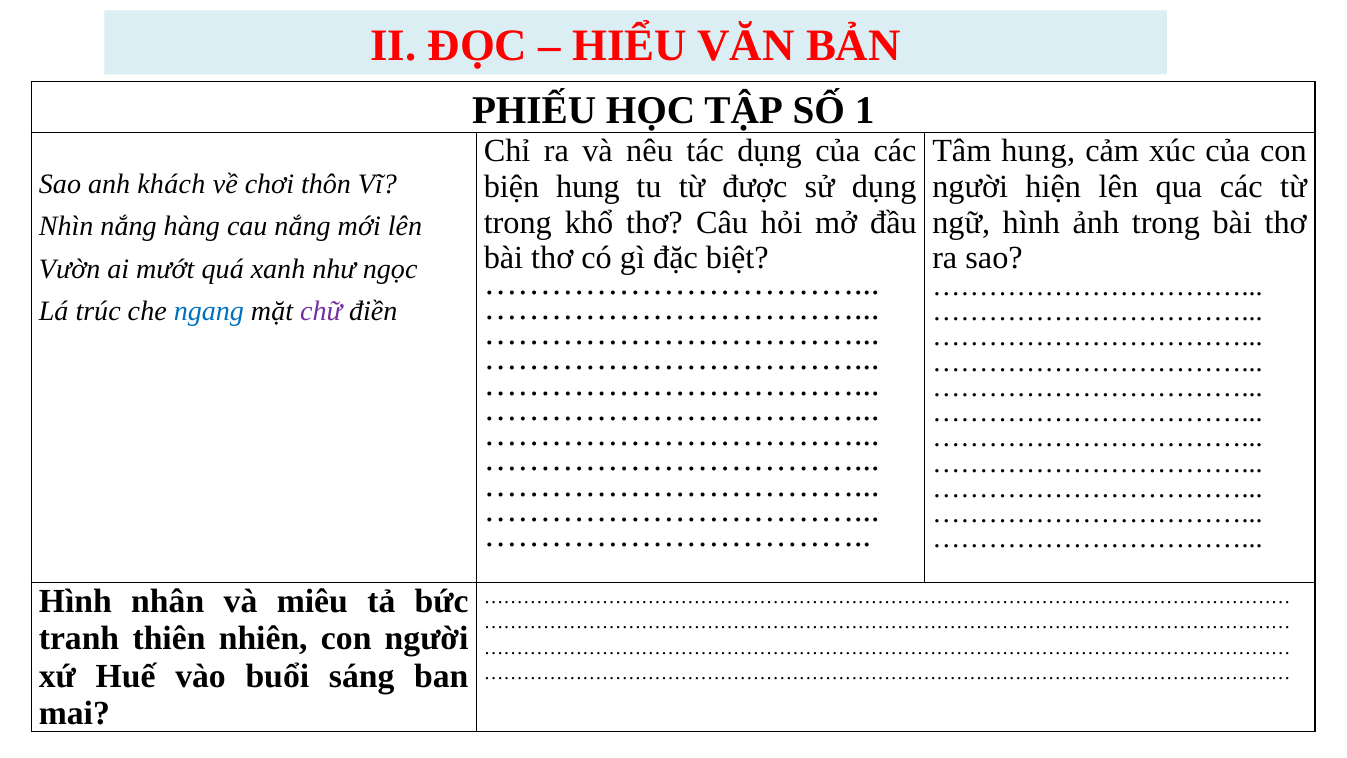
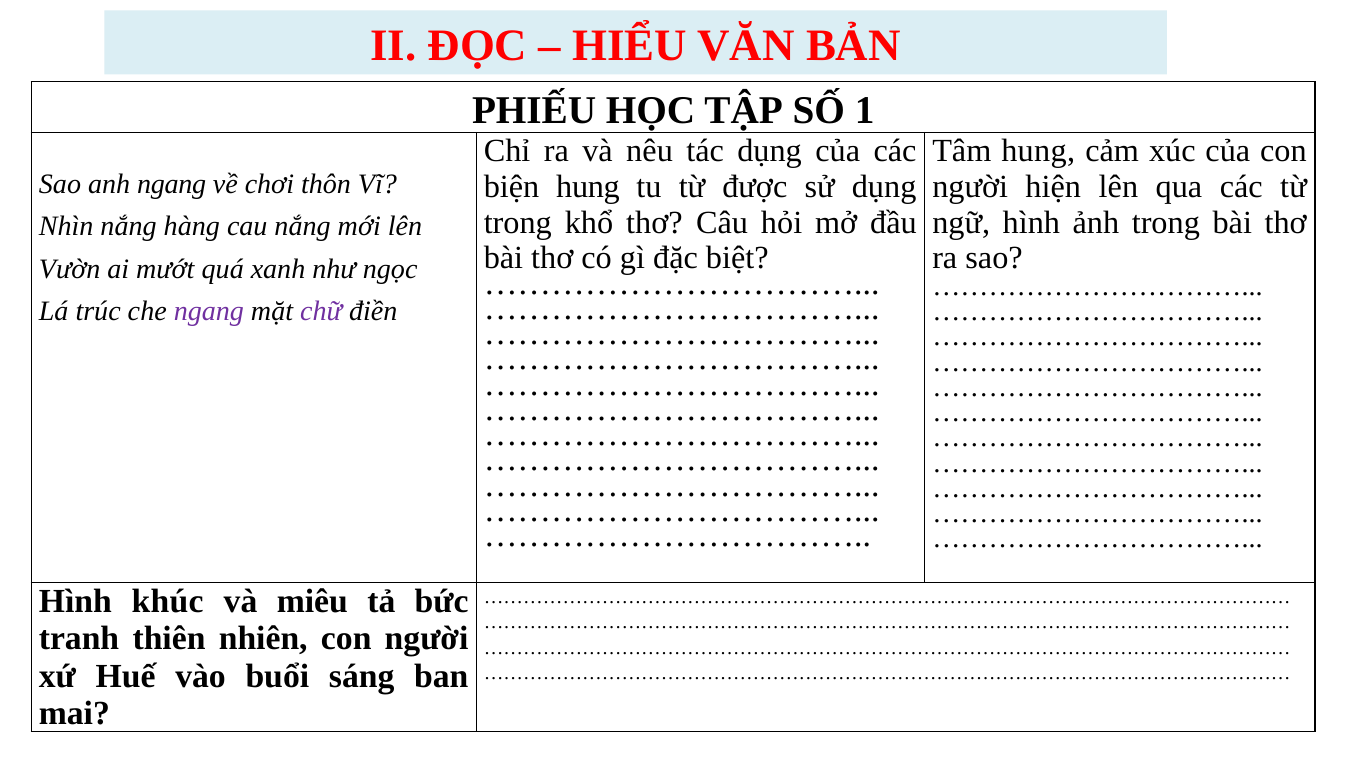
anh khách: khách -> ngang (172, 184)
ngang colour: blue -> purple (209, 311)
nhân: nhân -> khúc (168, 601)
